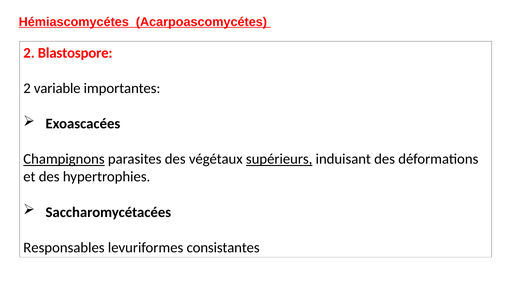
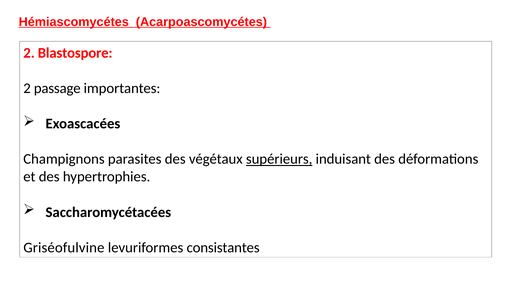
variable: variable -> passage (57, 88)
Champignons underline: present -> none (64, 159)
Responsables: Responsables -> Griséofulvine (64, 248)
